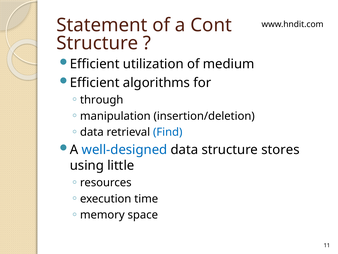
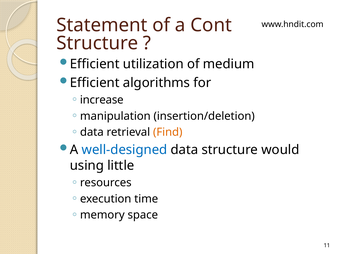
through: through -> increase (102, 100)
Find colour: blue -> orange (168, 132)
stores: stores -> would (280, 150)
